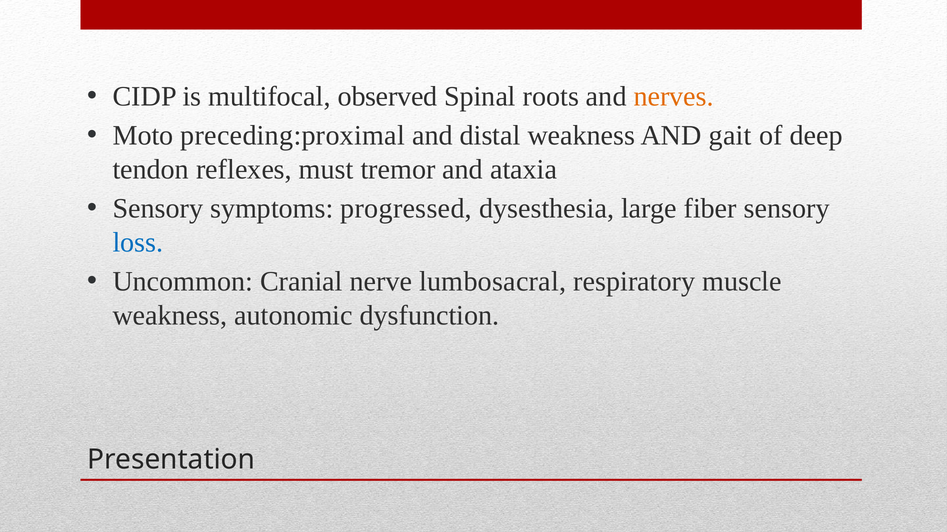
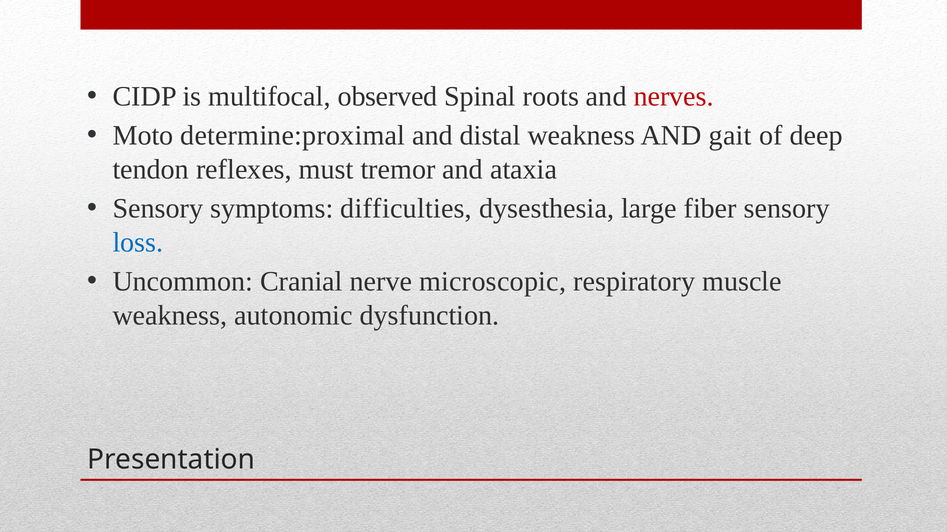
nerves colour: orange -> red (674, 97)
preceding:proximal: preceding:proximal -> determine:proximal (293, 136)
progressed: progressed -> difficulties (406, 209)
lumbosacral: lumbosacral -> microscopic (493, 282)
